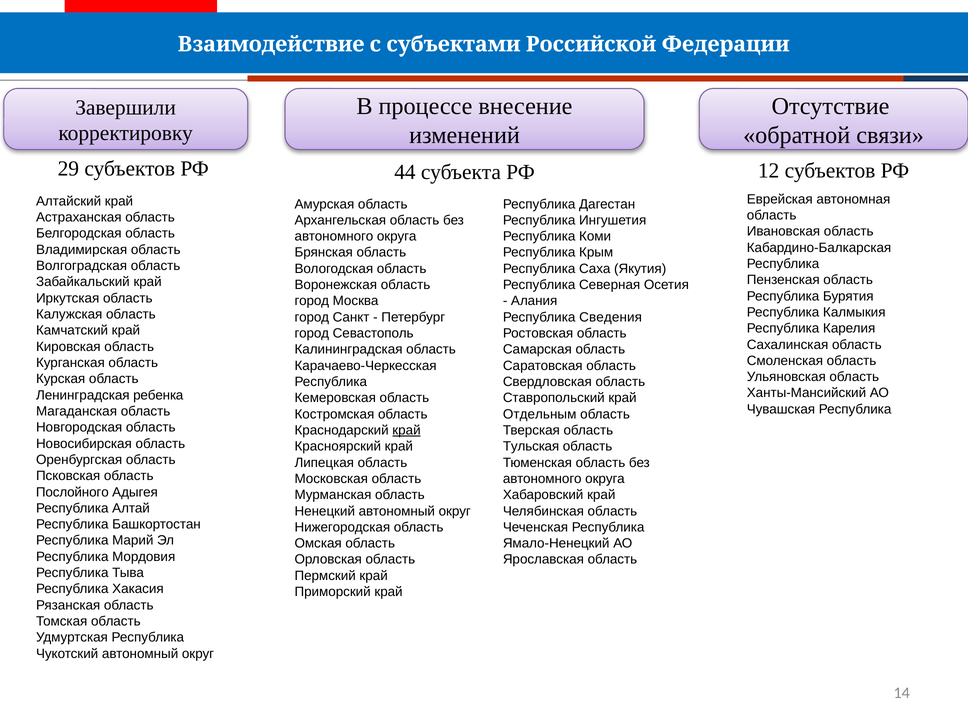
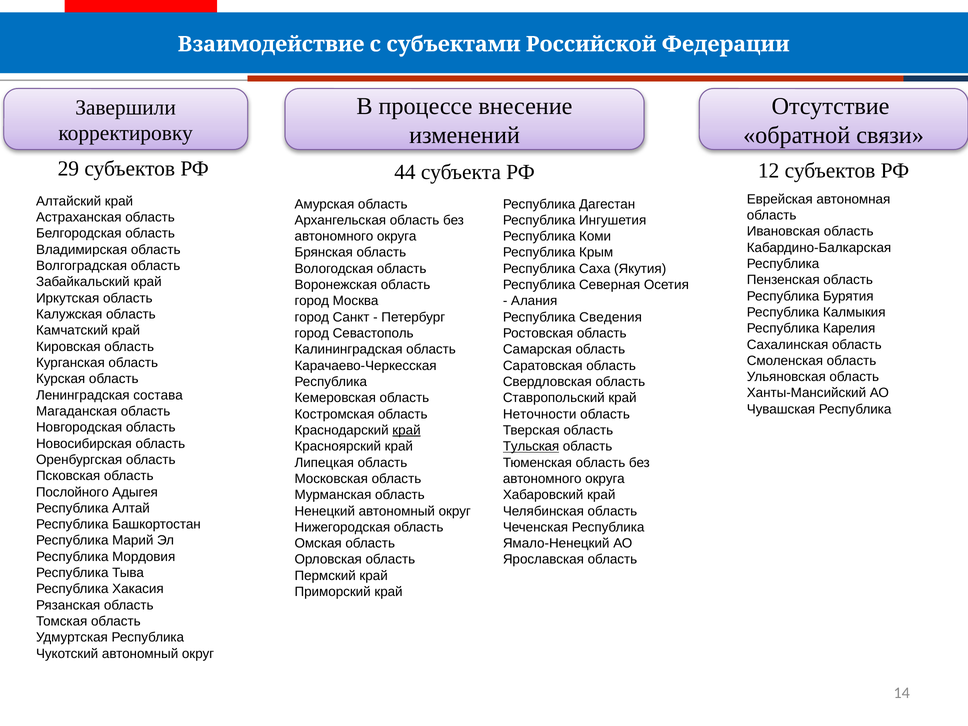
ребенка: ребенка -> состава (158, 395)
Отдельным: Отдельным -> Неточности (540, 414)
Тульская underline: none -> present (531, 446)
